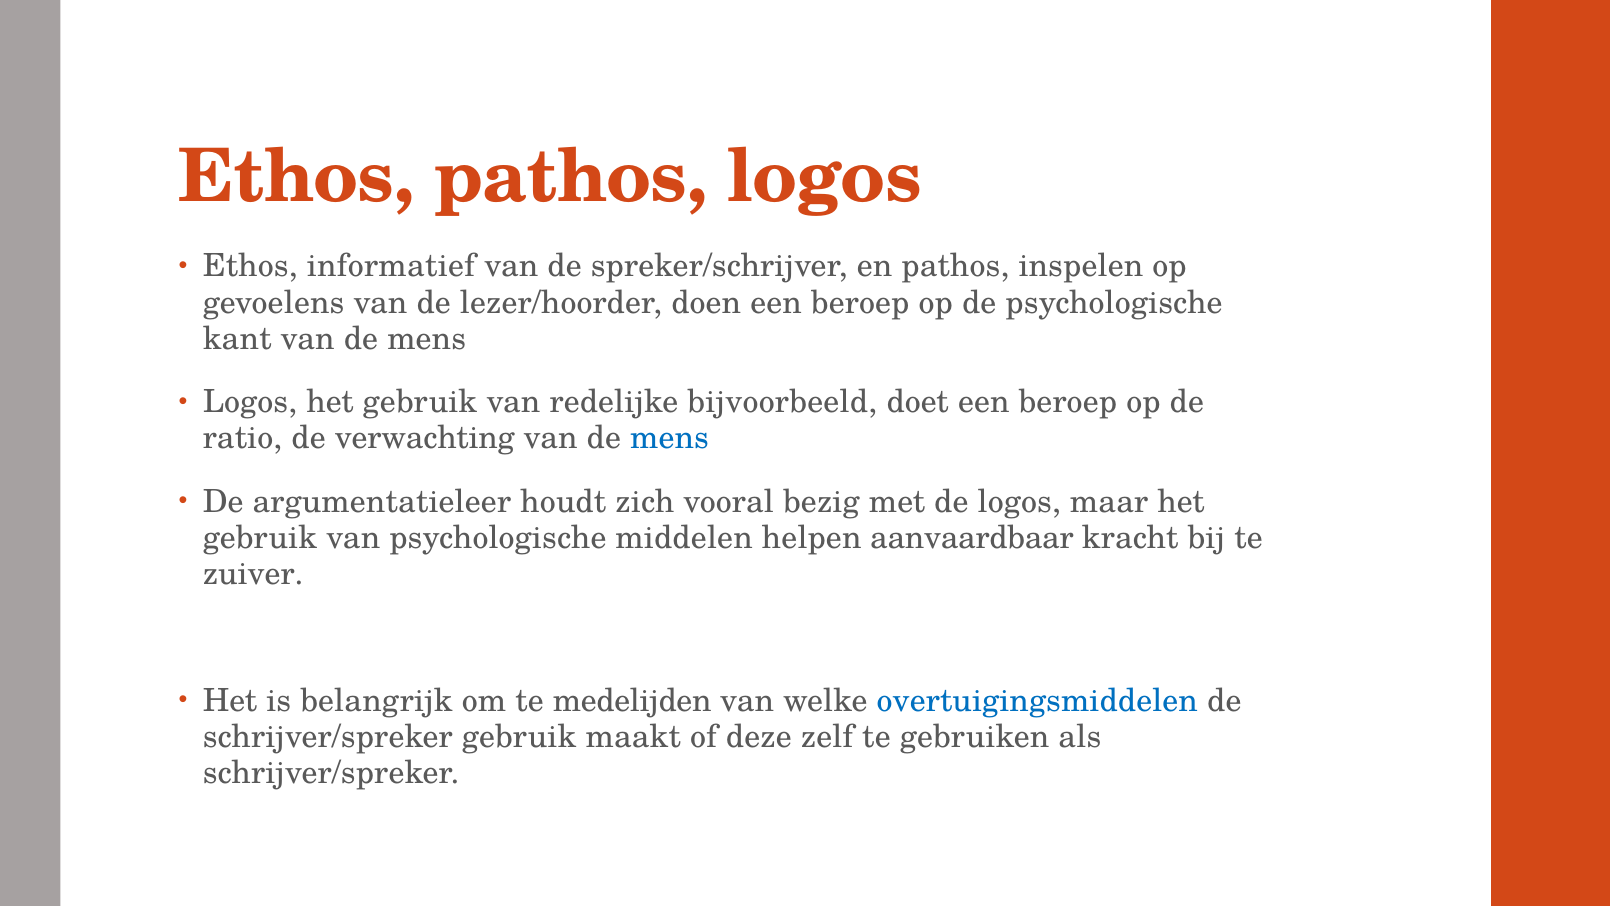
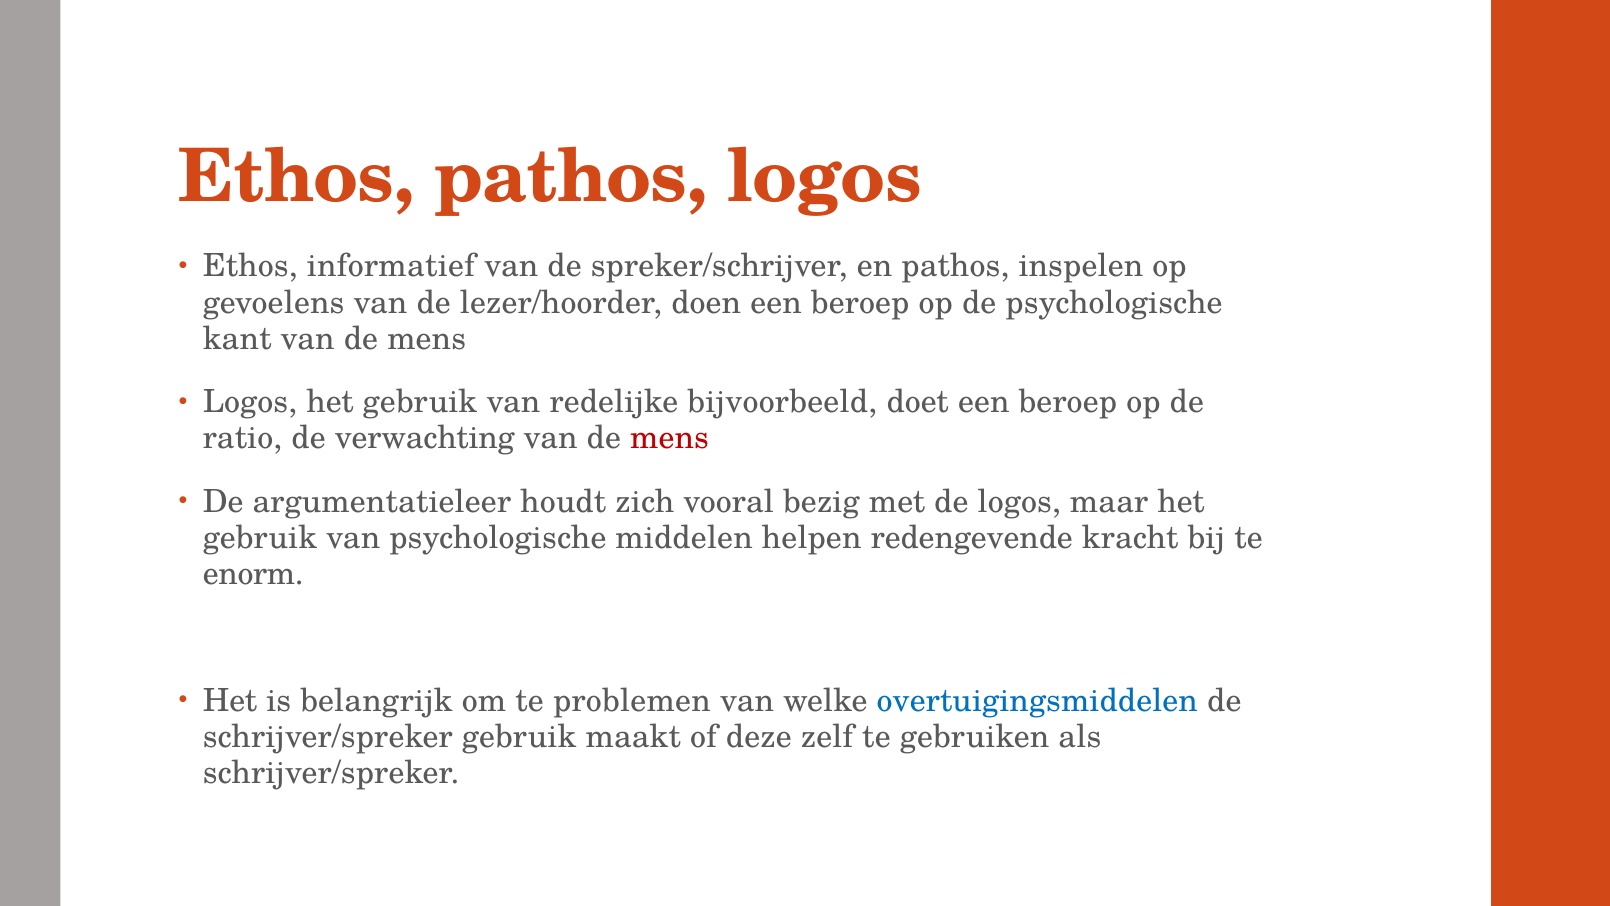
mens colour: blue -> red (670, 438)
aanvaardbaar: aanvaardbaar -> redengevende (972, 538)
zuiver: zuiver -> enorm (253, 574)
medelijden: medelijden -> problemen (632, 700)
